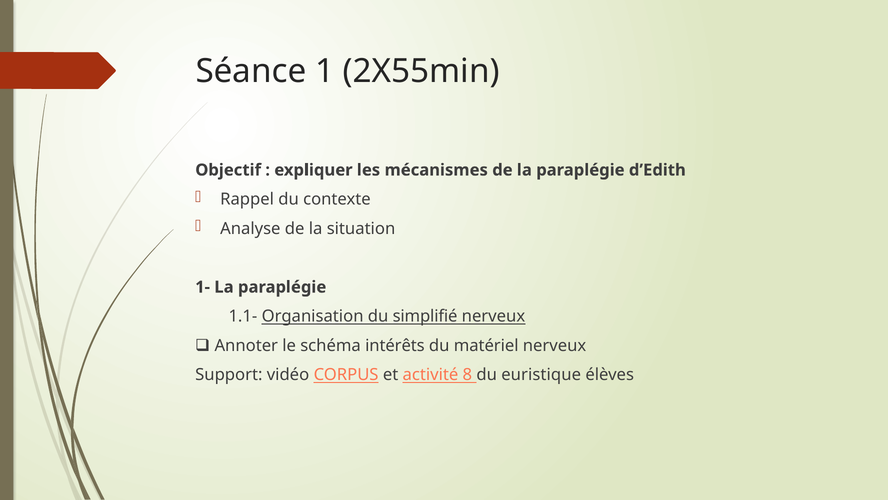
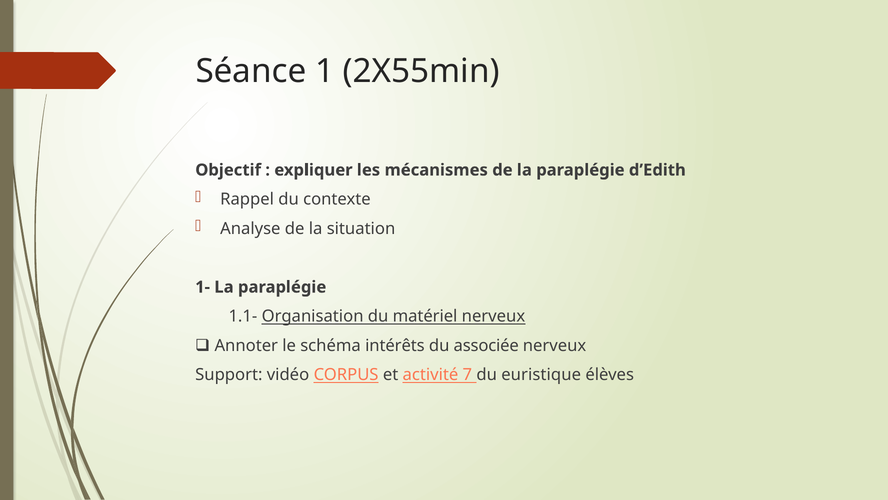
simplifié: simplifié -> matériel (425, 316)
matériel: matériel -> associée (486, 345)
8: 8 -> 7 (467, 375)
